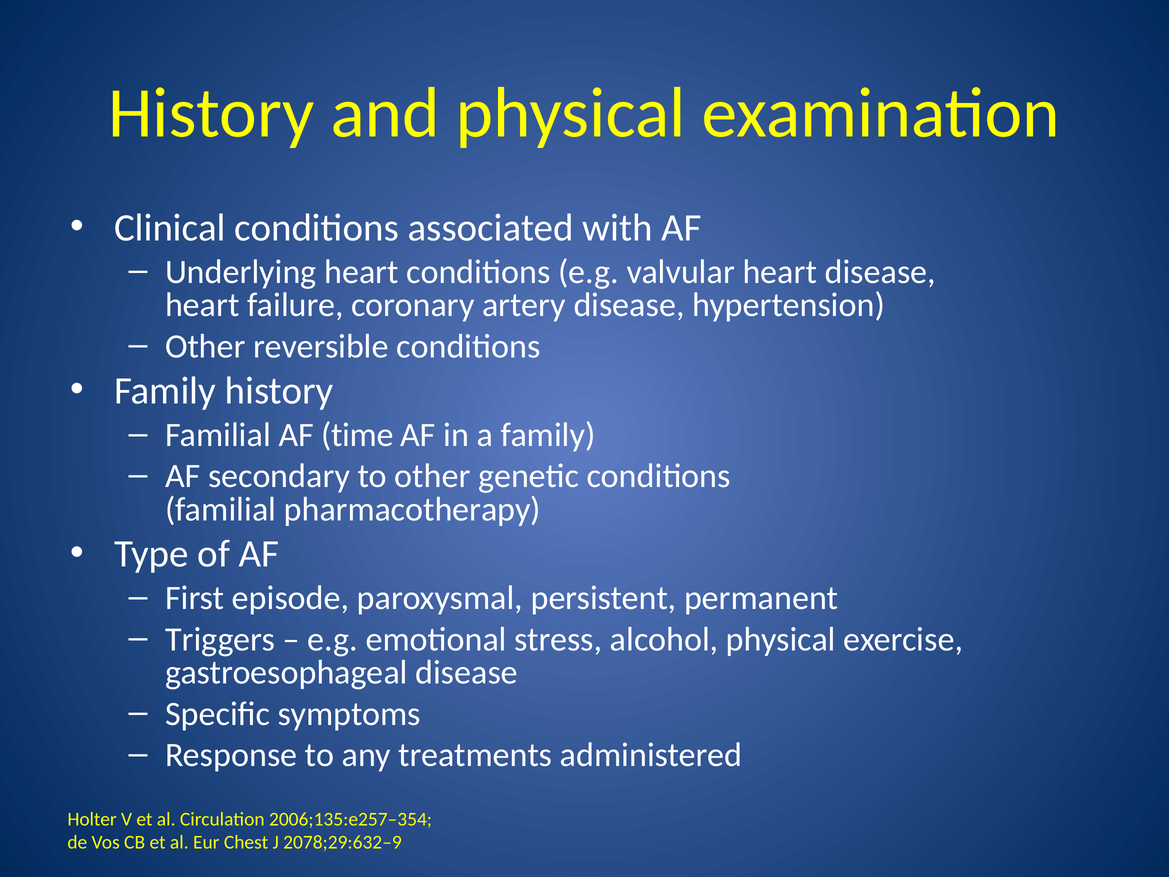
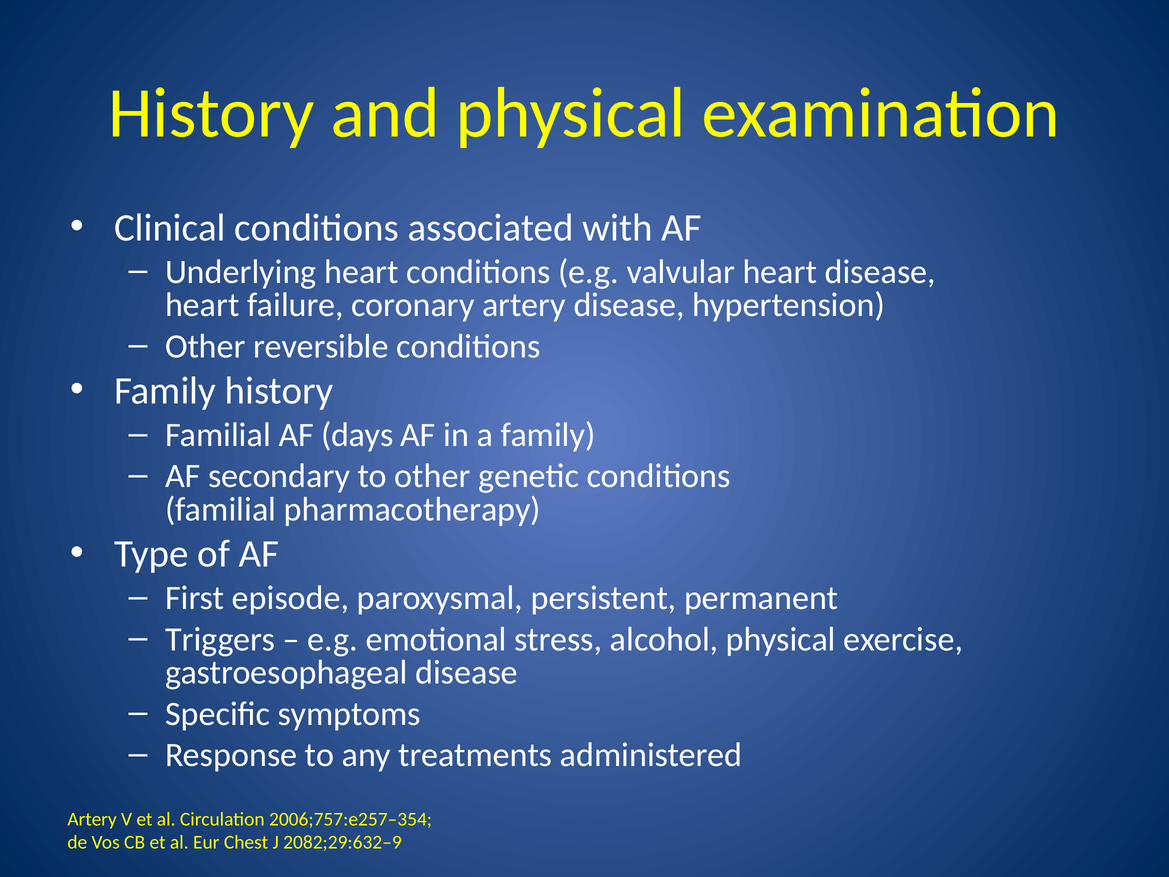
time: time -> days (357, 435)
Holter: Holter -> Artery (92, 819)
2006;135:e257–354: 2006;135:e257–354 -> 2006;757:e257–354 (351, 819)
2078;29:632–9: 2078;29:632–9 -> 2082;29:632–9 (342, 842)
